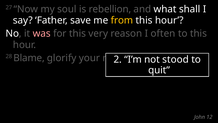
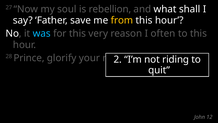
was colour: pink -> light blue (42, 33)
Blame: Blame -> Prince (29, 58)
stood: stood -> riding (176, 59)
